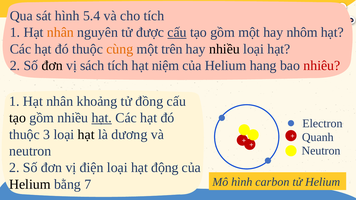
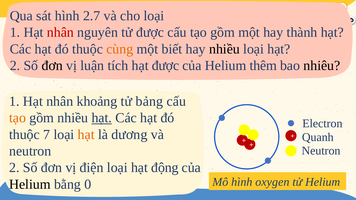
5.4: 5.4 -> 2.7 (92, 16)
cho tích: tích -> loại (154, 16)
nhân colour: orange -> red (60, 32)
cấu underline: present -> none (177, 32)
nhôm: nhôm -> thành (302, 32)
trên: trên -> biết (172, 49)
sách: sách -> luận (92, 66)
hạt niệm: niệm -> được (166, 66)
hang: hang -> thêm (263, 66)
nhiêu colour: red -> black (322, 66)
đồng: đồng -> bảng (149, 101)
tạo colour: black -> orange (18, 118)
3: 3 -> 7 (47, 135)
hạt colour: black -> orange (86, 135)
carbon: carbon -> oxygen (272, 182)
7: 7 -> 0 (88, 185)
